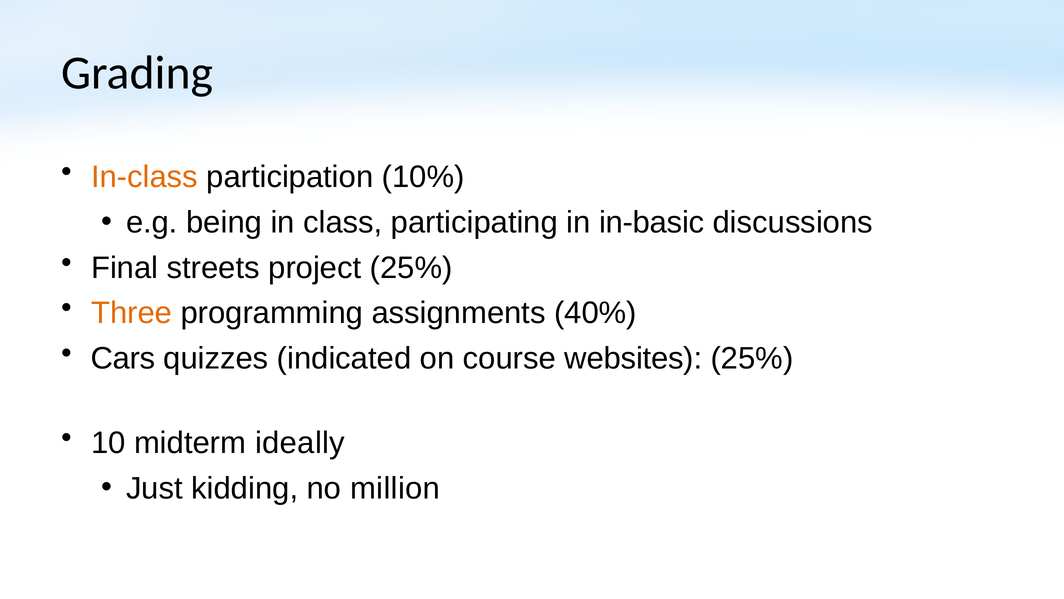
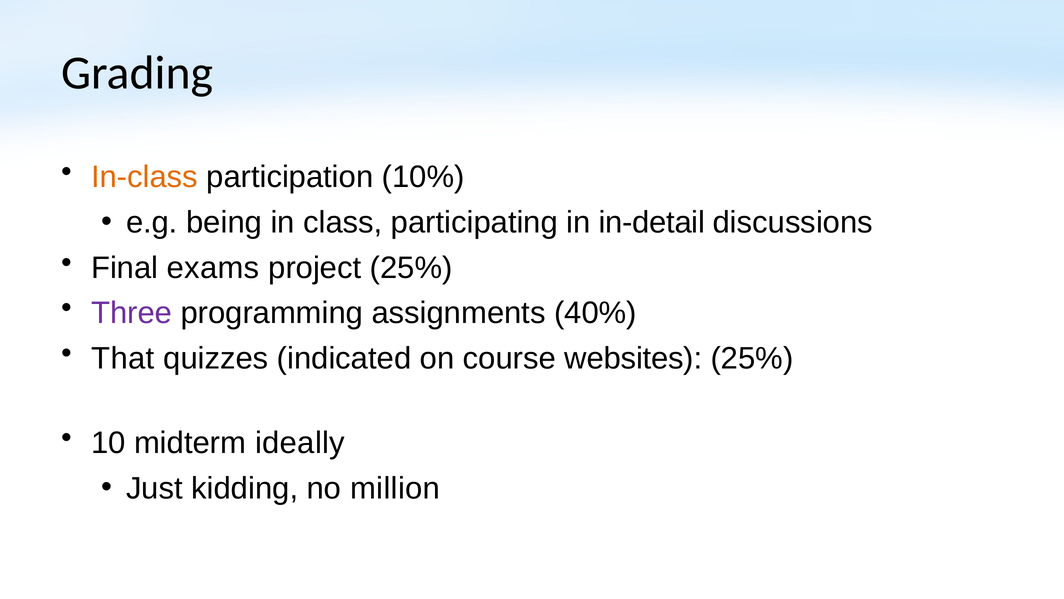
in-basic: in-basic -> in-detail (652, 222)
streets: streets -> exams (213, 268)
Three colour: orange -> purple (132, 313)
Cars: Cars -> That (123, 358)
